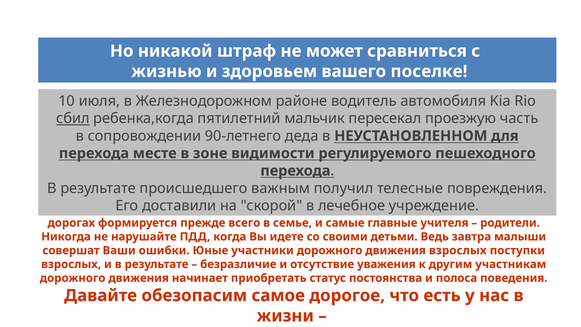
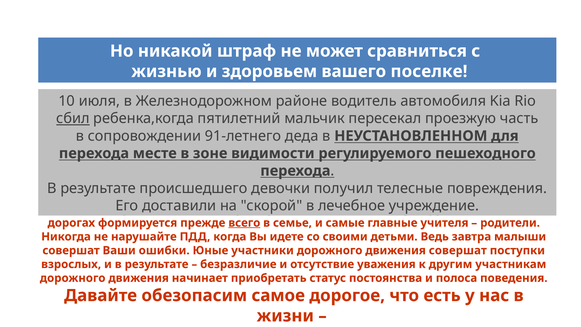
90-летнего: 90-летнего -> 91-летнего (243, 136)
важным: важным -> девочки (281, 188)
всего underline: none -> present (244, 223)
движения взрослых: взрослых -> совершат (458, 250)
